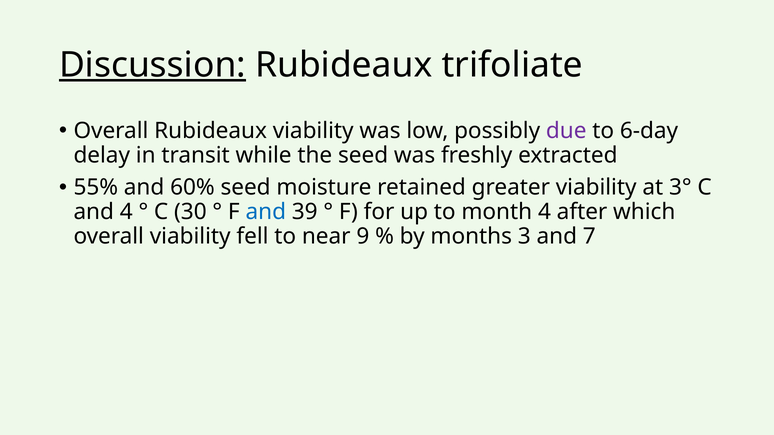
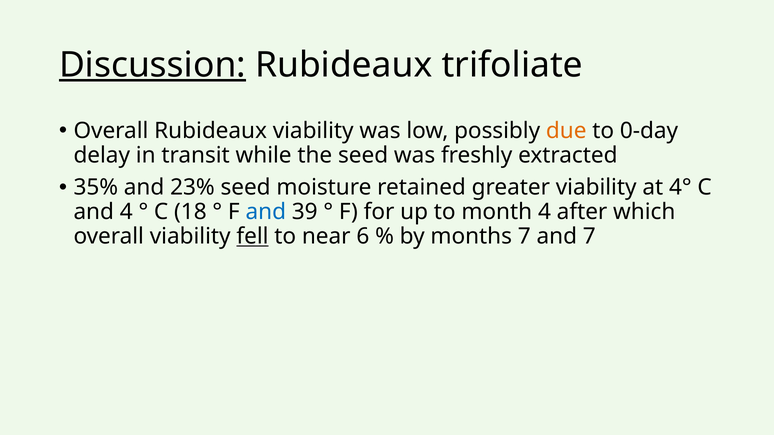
due colour: purple -> orange (566, 131)
6-day: 6-day -> 0-day (649, 131)
55%: 55% -> 35% (96, 188)
60%: 60% -> 23% (192, 188)
3°: 3° -> 4° (680, 188)
30: 30 -> 18 (190, 212)
fell underline: none -> present (252, 236)
9: 9 -> 6 (363, 236)
months 3: 3 -> 7 (524, 236)
